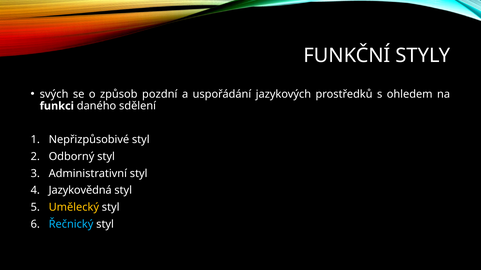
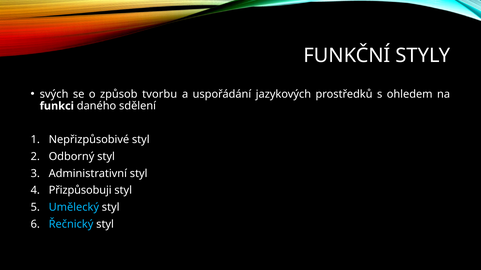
pozdní: pozdní -> tvorbu (160, 94)
Jazykovědná: Jazykovědná -> Přizpůsobuji (80, 191)
Umělecký colour: yellow -> light blue (74, 208)
